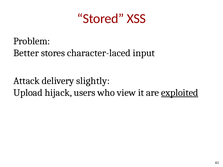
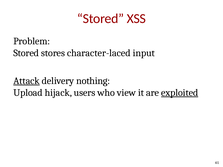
Better: Better -> Stored (26, 53)
Attack underline: none -> present (27, 81)
slightly: slightly -> nothing (93, 81)
